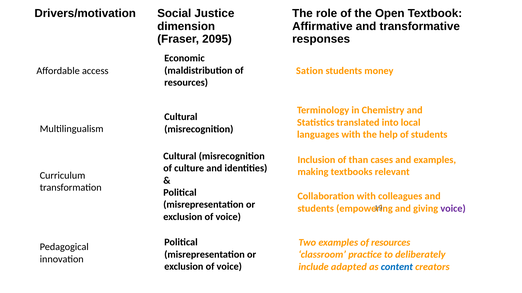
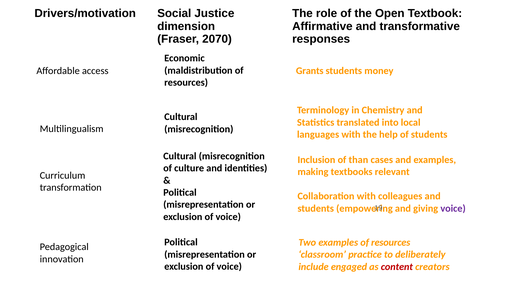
2095: 2095 -> 2070 (217, 39)
Sation: Sation -> Grants (310, 71)
adapted: adapted -> engaged (349, 267)
content colour: blue -> red (397, 267)
